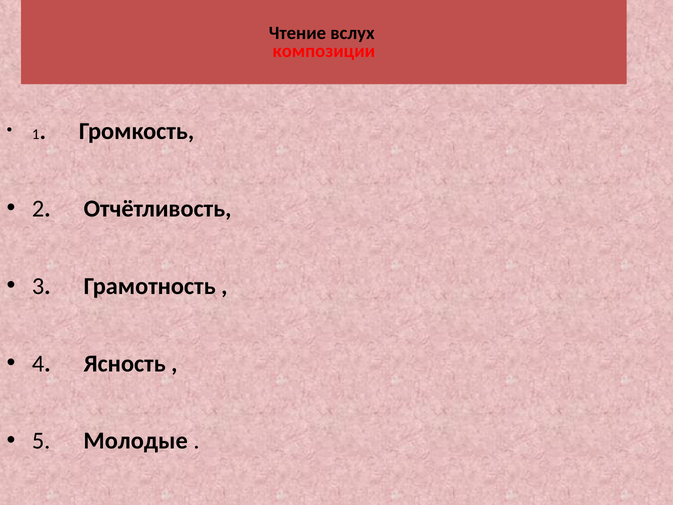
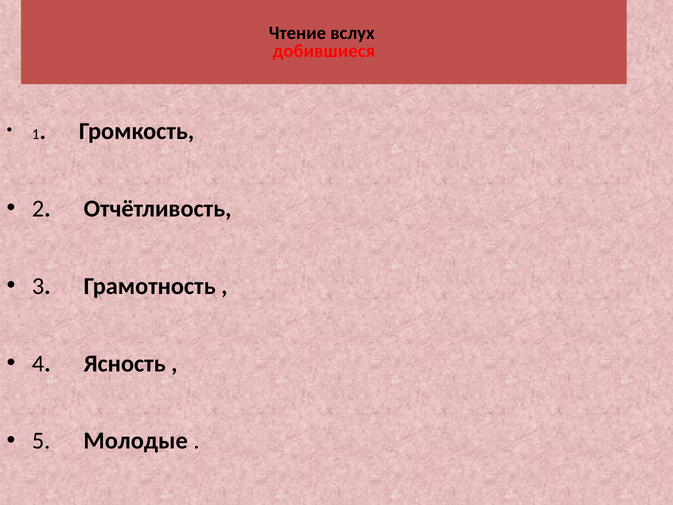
композиции: композиции -> добившиеся (324, 51)
